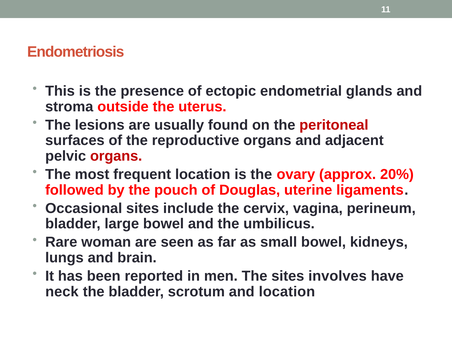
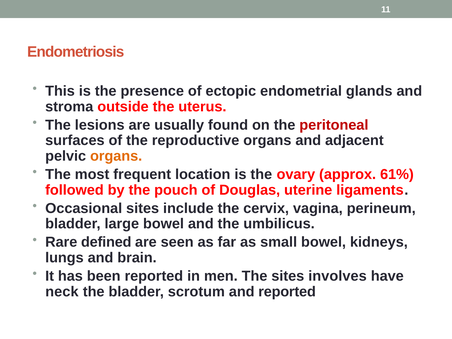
organs colour: red -> orange (116, 156)
20%: 20% -> 61% (397, 174)
woman: woman -> defined (106, 242)
and location: location -> reported (287, 292)
